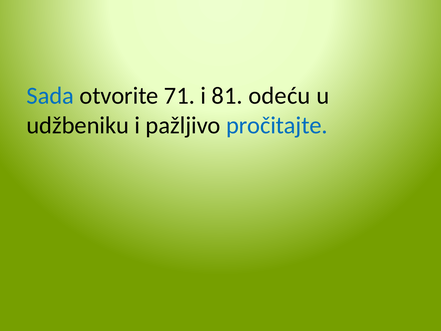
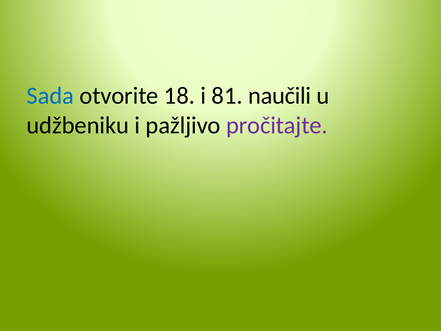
71: 71 -> 18 (179, 96)
odeću: odeću -> naučili (280, 96)
pročitajte colour: blue -> purple (277, 125)
